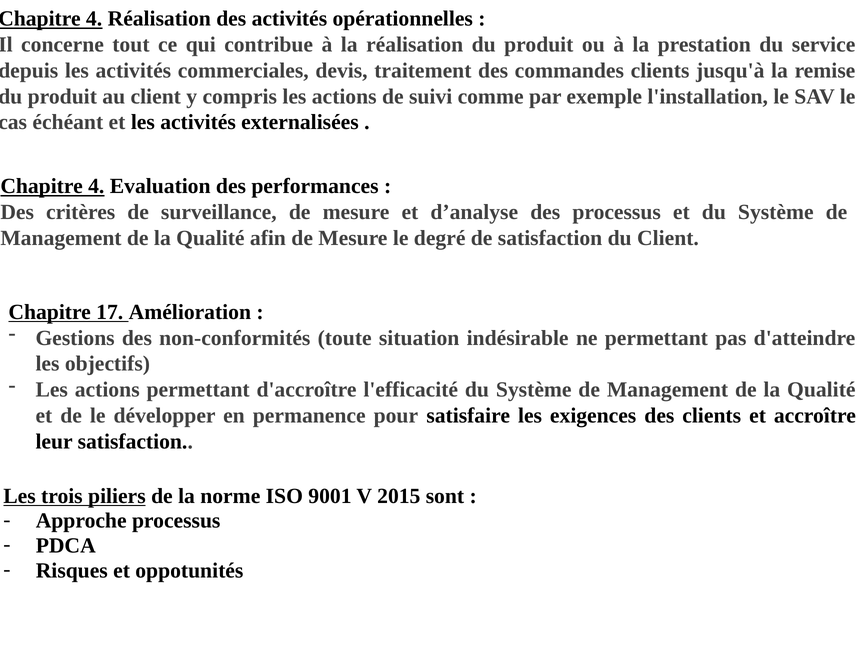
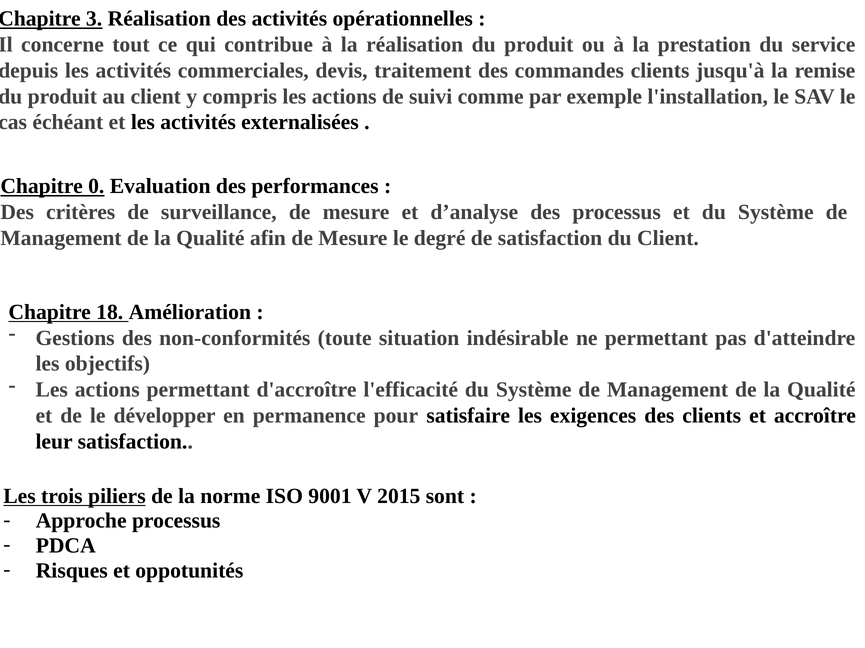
4: 4 -> 3 (94, 19)
4: 4 -> 0 (96, 186)
17: 17 -> 18 (110, 312)
